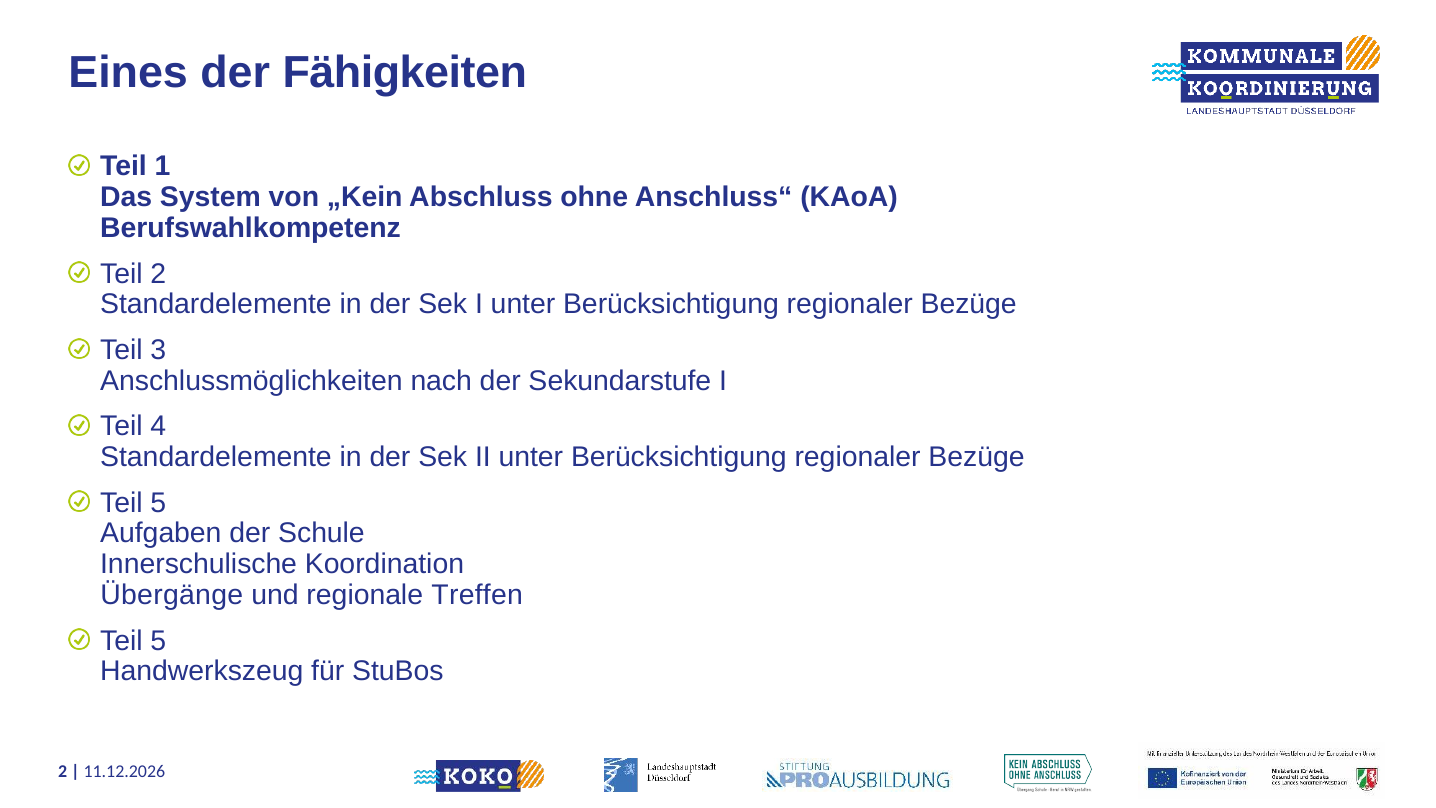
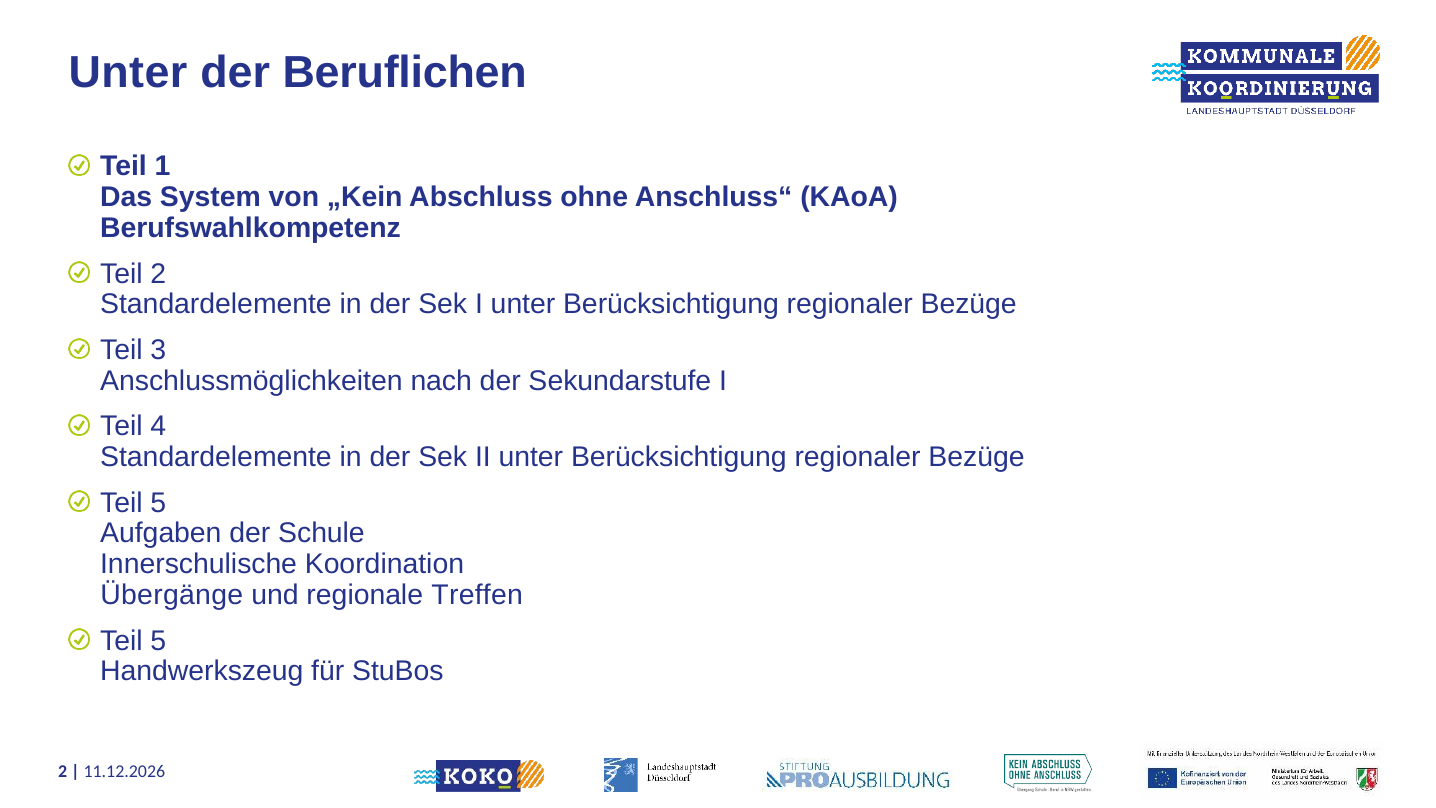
Eines: Eines -> Unter (128, 72)
Fähigkeiten: Fähigkeiten -> Beruflichen (405, 72)
